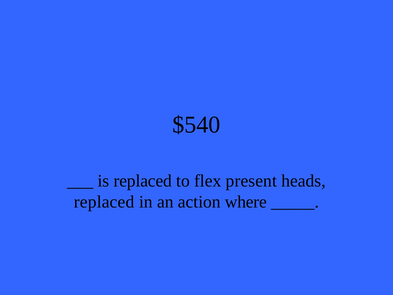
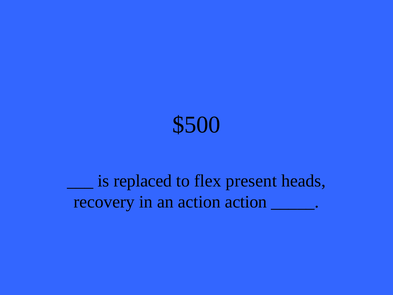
$540: $540 -> $500 (196, 124)
replaced: replaced -> recovery (104, 202)
action where: where -> action (246, 202)
